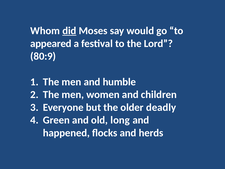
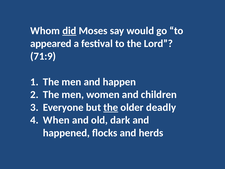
80:9: 80:9 -> 71:9 (43, 56)
humble: humble -> happen (119, 82)
the underline: none -> present (111, 107)
Green: Green -> When (56, 120)
long: long -> dark (120, 120)
